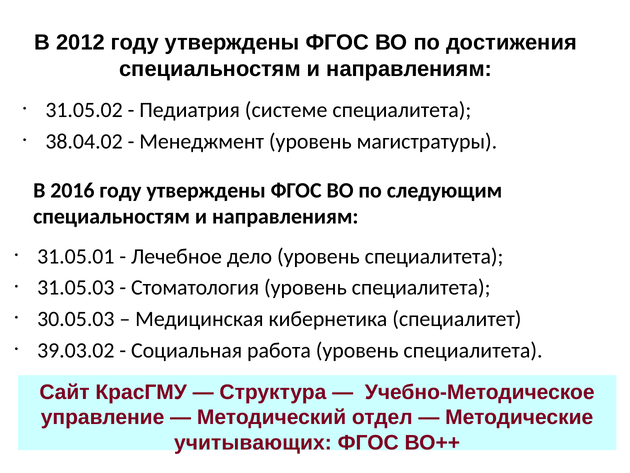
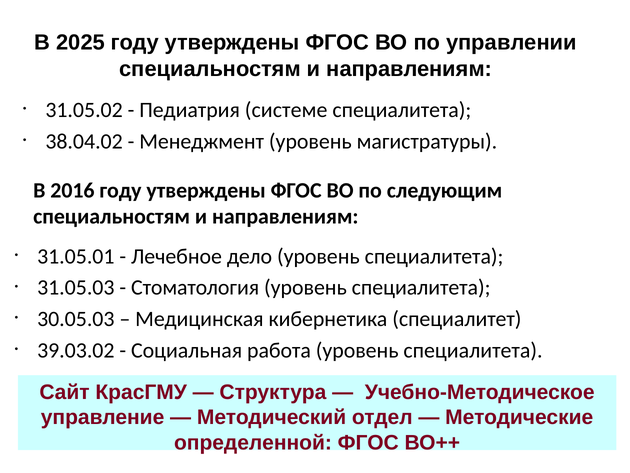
2012: 2012 -> 2025 (81, 42)
достижения: достижения -> управлении (511, 42)
учитывающих: учитывающих -> определенной (253, 442)
